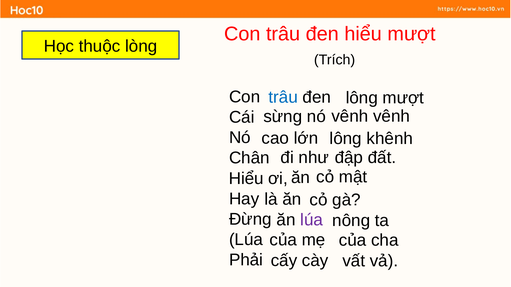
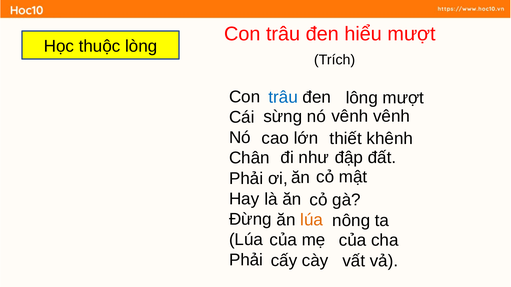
lông: lông -> thiết (346, 139)
Hiểu: Hiểu -> Phải (246, 179)
lúa colour: purple -> orange (312, 220)
